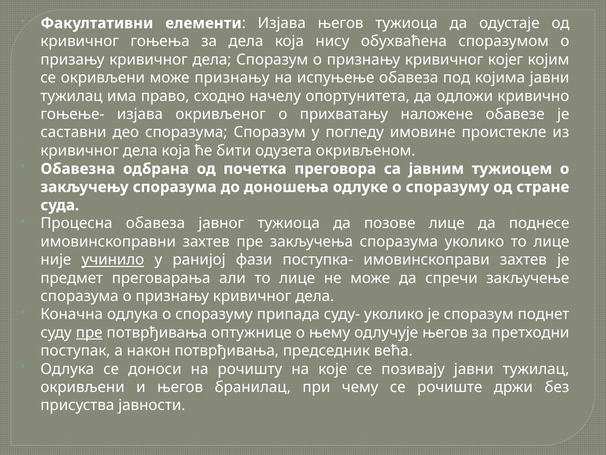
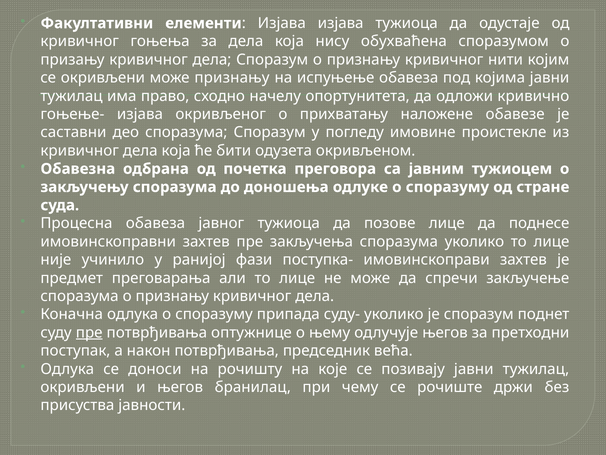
Изјава његов: његов -> изјава (341, 23)
којег: којег -> нити (506, 60)
учинило underline: present -> none (113, 260)
